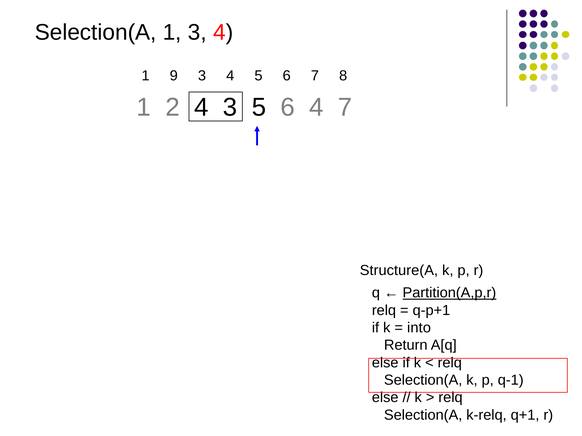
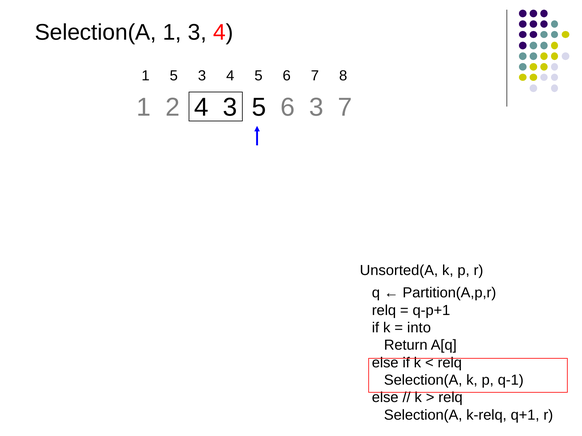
1 9: 9 -> 5 (174, 76)
6 4: 4 -> 3 (316, 107)
Structure(A: Structure(A -> Unsorted(A (399, 271)
Partition(A,p,r underline: present -> none (449, 293)
